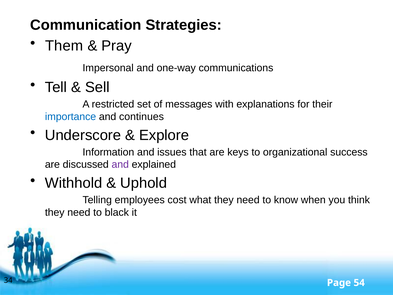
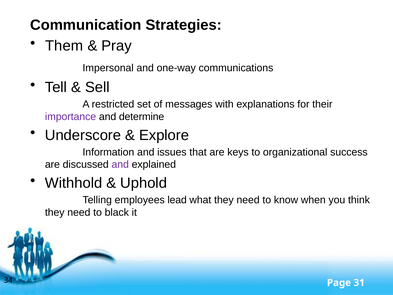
importance colour: blue -> purple (71, 117)
continues: continues -> determine (142, 117)
cost: cost -> lead (177, 200)
54: 54 -> 31 (359, 283)
